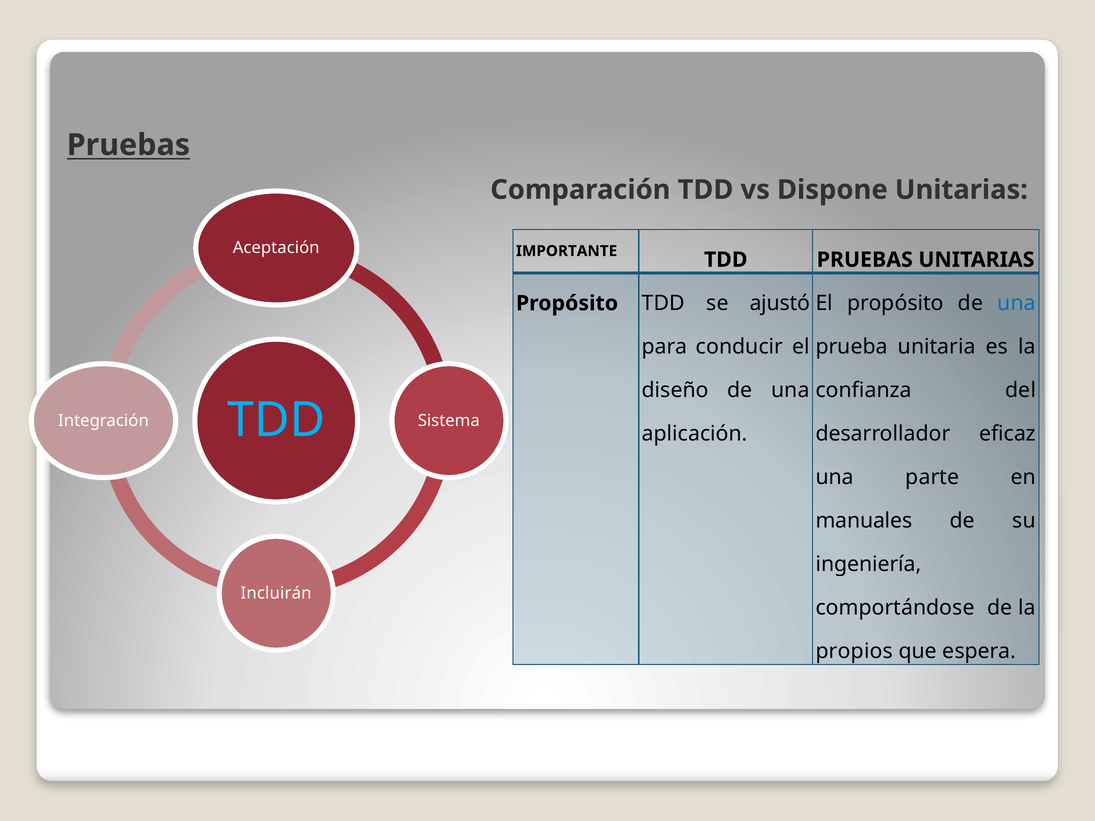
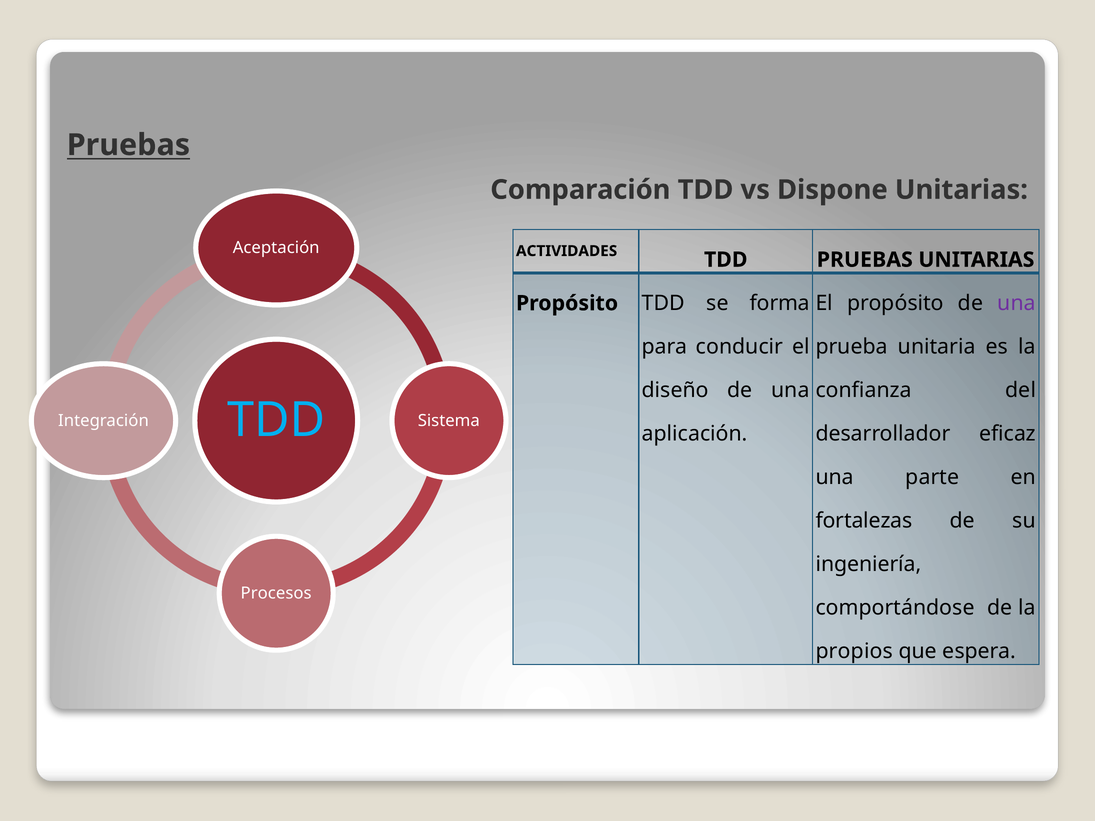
IMPORTANTE: IMPORTANTE -> ACTIVIDADES (567, 251)
una colour: blue -> purple (1017, 303)
ajustó: ajustó -> forma (780, 303)
manuales: manuales -> fortalezas (864, 521)
Incluirán: Incluirán -> Procesos (276, 593)
